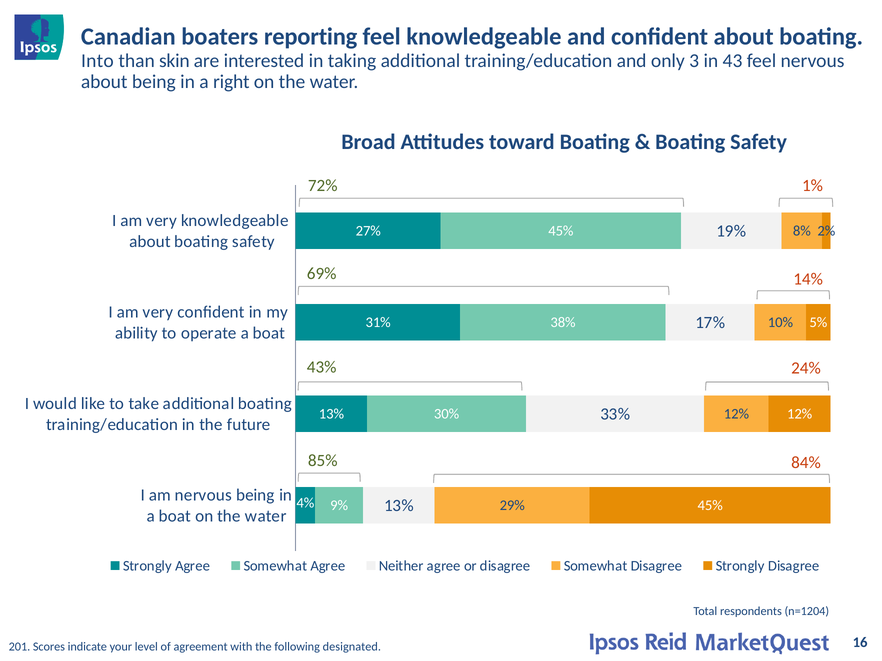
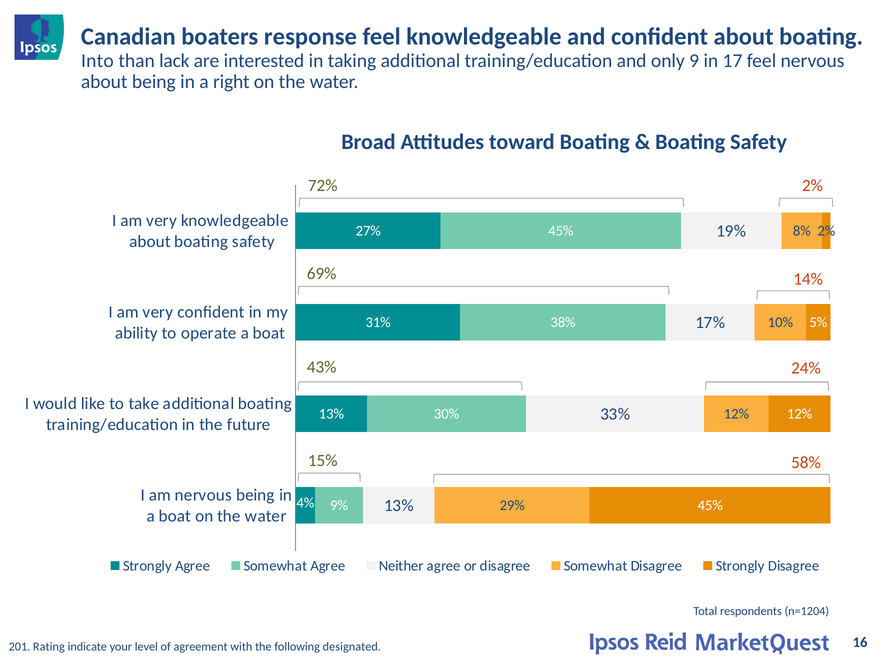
reporting: reporting -> response (310, 37)
skin: skin -> lack (174, 61)
3: 3 -> 9 (694, 61)
43: 43 -> 17 (733, 61)
1%: 1% -> 2% (813, 186)
85%: 85% -> 15% (323, 461)
84%: 84% -> 58% (806, 463)
Scores: Scores -> Rating (49, 647)
